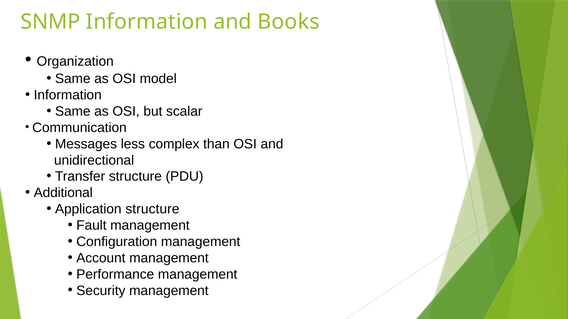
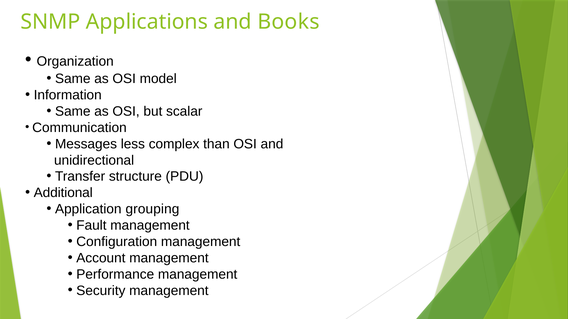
SNMP Information: Information -> Applications (147, 22)
Application structure: structure -> grouping (152, 209)
